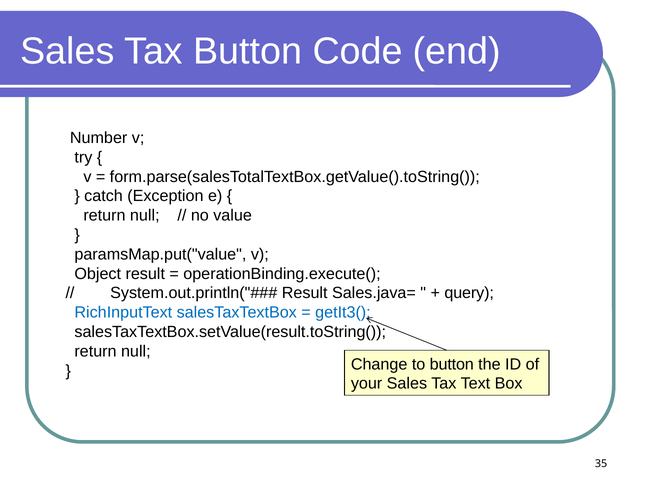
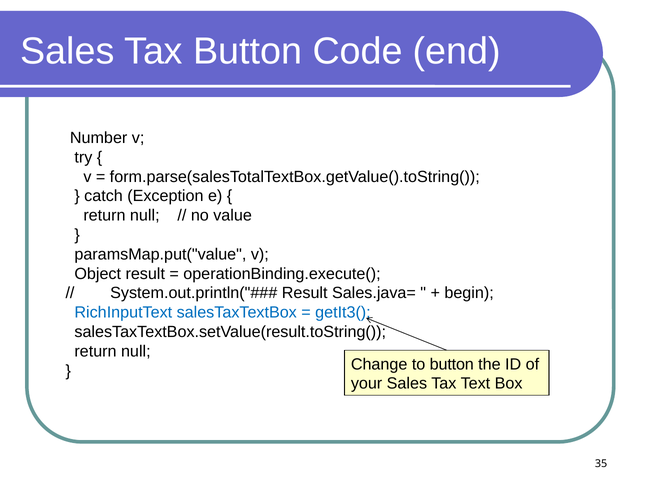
query: query -> begin (469, 293)
